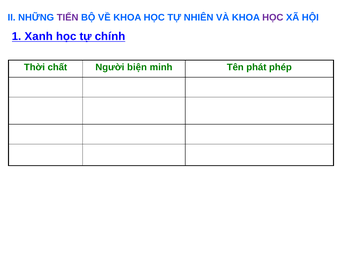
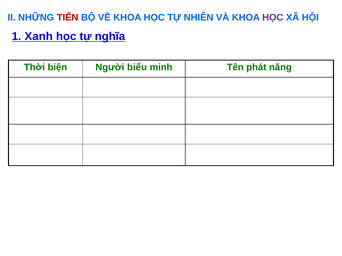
TIẾN colour: purple -> red (68, 17)
chính: chính -> nghĩa (110, 37)
chất: chất -> biện (57, 67)
biện: biện -> biểu (137, 67)
phép: phép -> năng (280, 67)
